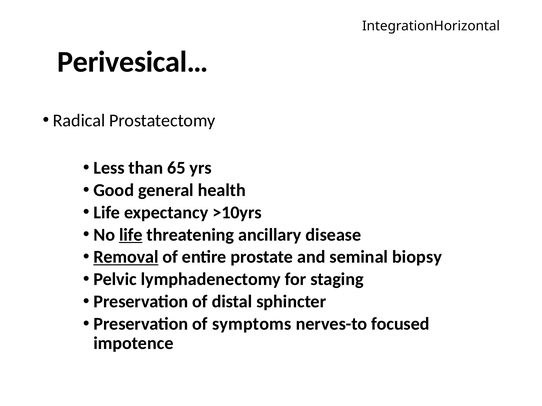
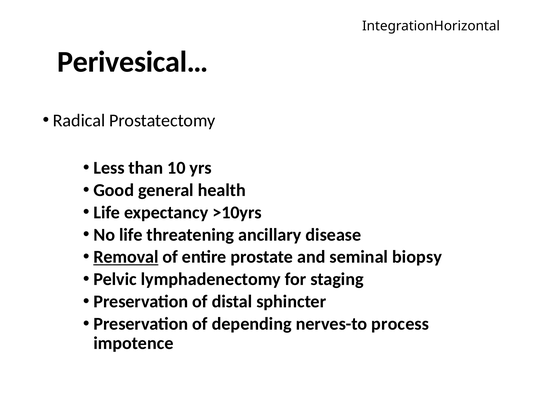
65: 65 -> 10 (176, 168)
life underline: present -> none (131, 235)
symptoms: symptoms -> depending (252, 324)
focused: focused -> process (400, 324)
